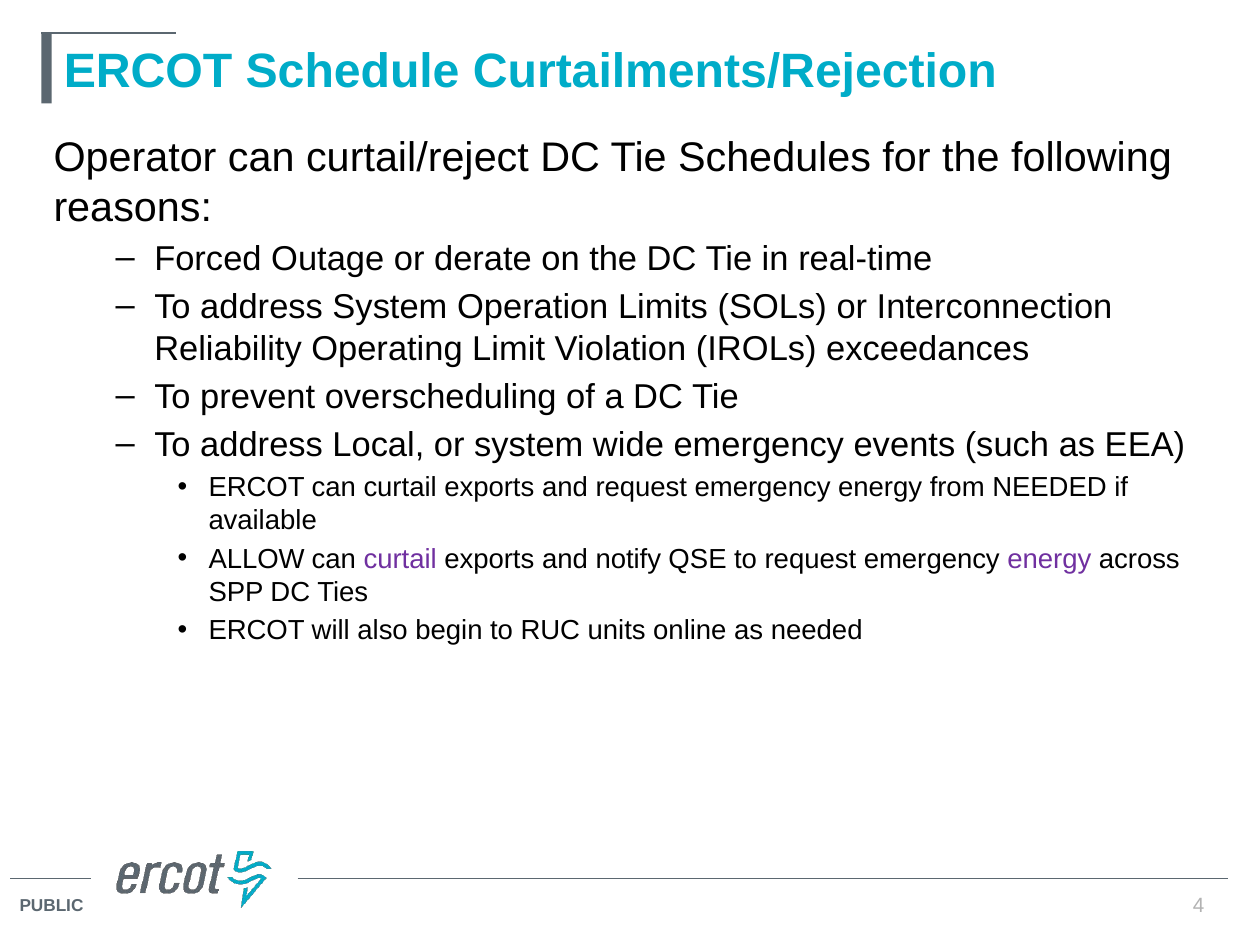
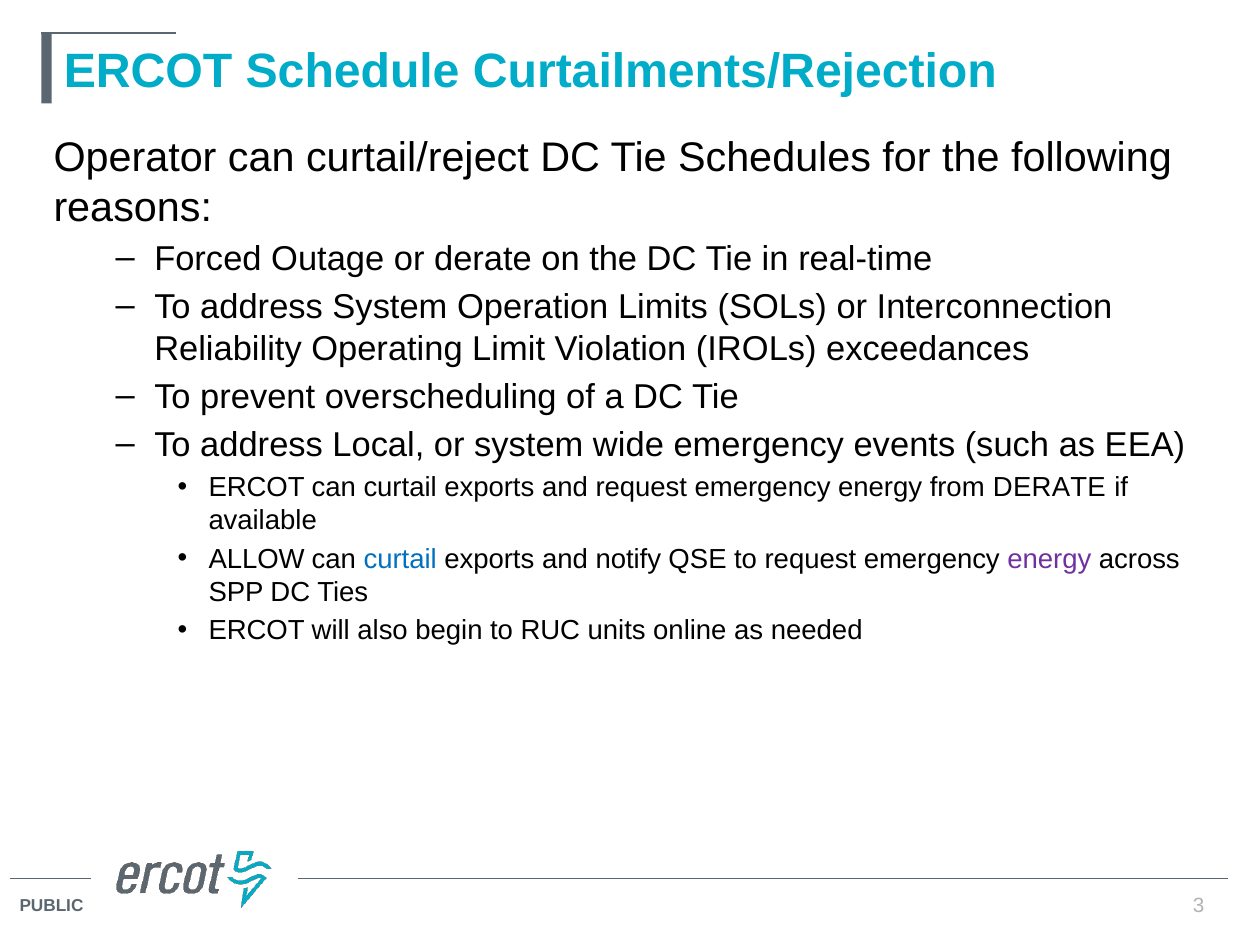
from NEEDED: NEEDED -> DERATE (1049, 488)
curtail colour: purple -> blue (400, 559)
4: 4 -> 3 (1199, 906)
